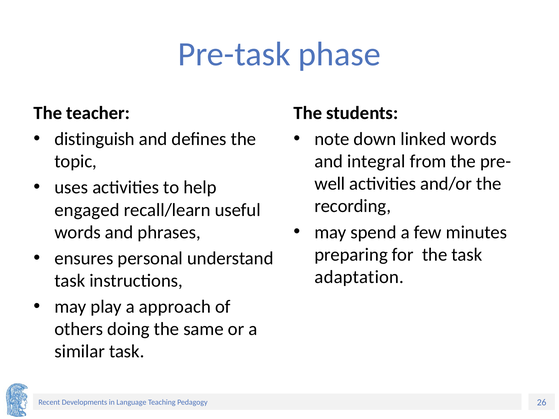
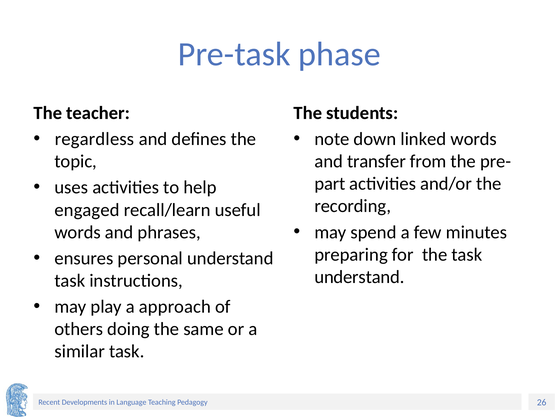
distinguish: distinguish -> regardless (94, 139)
integral: integral -> transfer (376, 162)
well: well -> part (330, 184)
adaptation: adaptation -> understand (359, 277)
